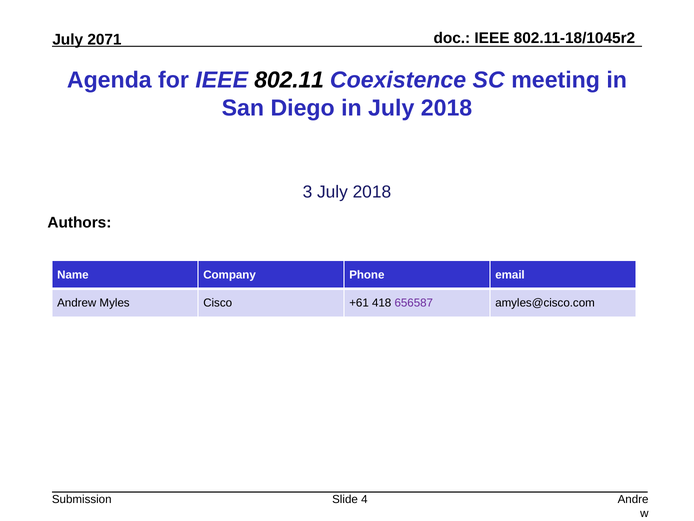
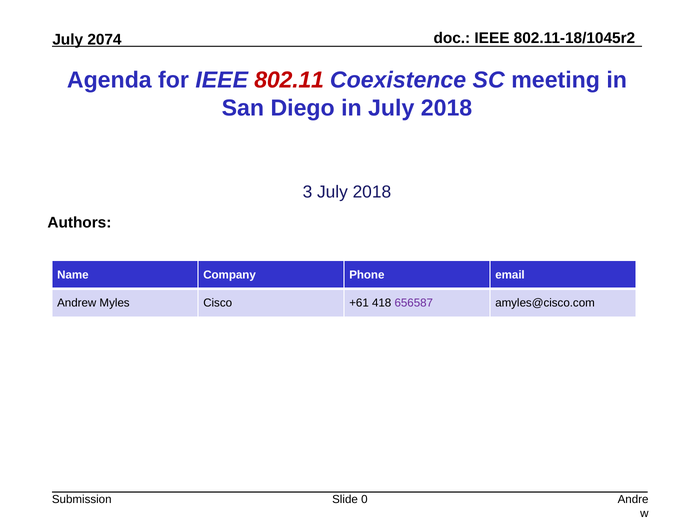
2071: 2071 -> 2074 (104, 39)
802.11 colour: black -> red (289, 80)
4: 4 -> 0 (364, 499)
